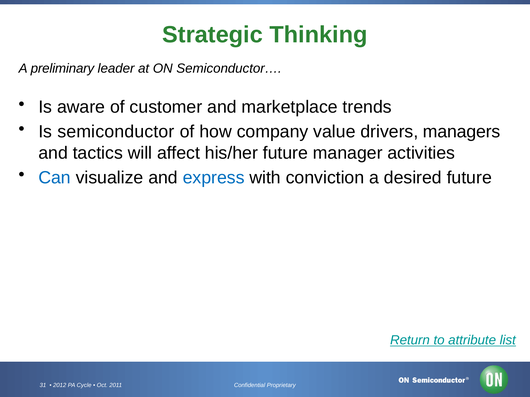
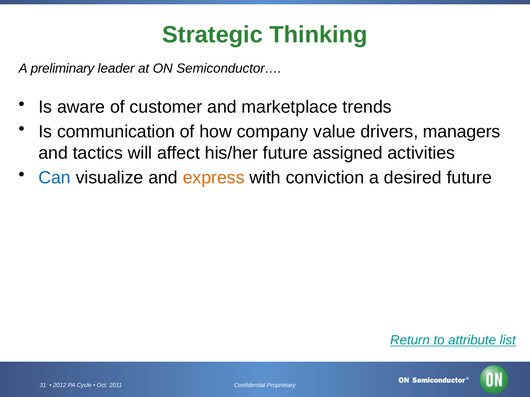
semiconductor: semiconductor -> communication (116, 132)
manager: manager -> assigned (348, 153)
express colour: blue -> orange (214, 178)
